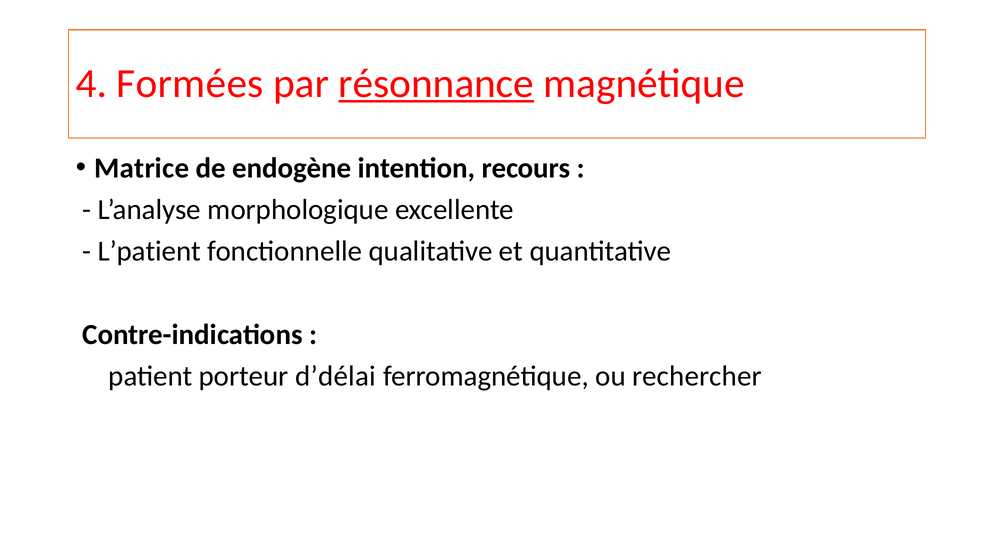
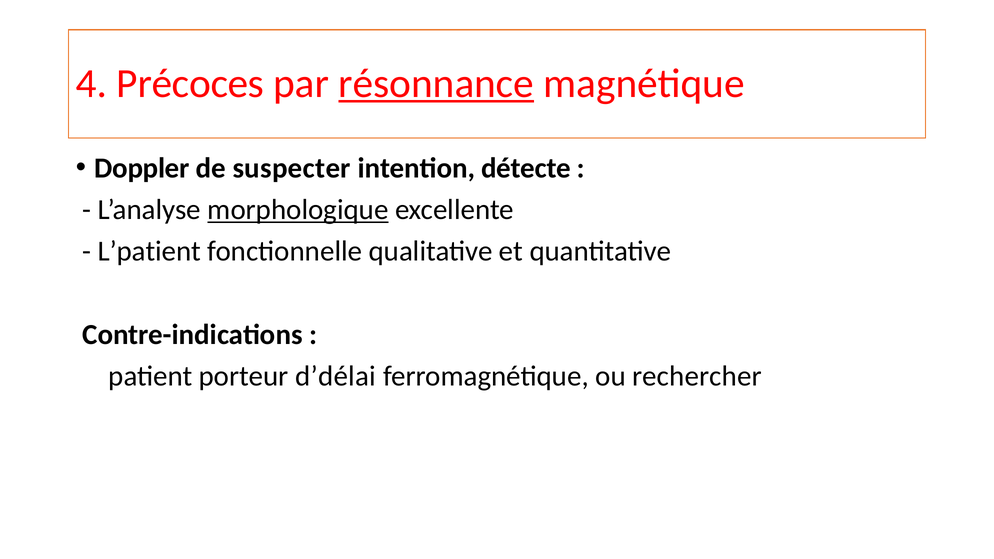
Formées: Formées -> Précoces (190, 84)
Matrice: Matrice -> Doppler (142, 168)
endogène: endogène -> suspecter (292, 168)
recours: recours -> détecte (526, 168)
morphologique underline: none -> present (298, 210)
